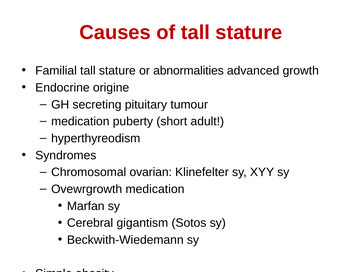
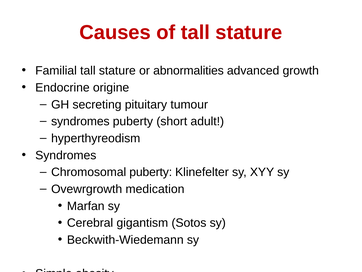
medication: medication -> syndromes (80, 121)
Chromosomal ovarian: ovarian -> puberty (151, 172)
